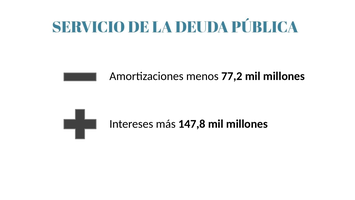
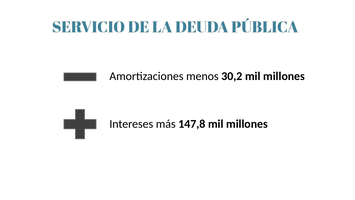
77,2: 77,2 -> 30,2 (232, 76)
